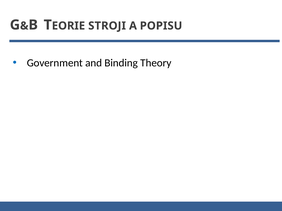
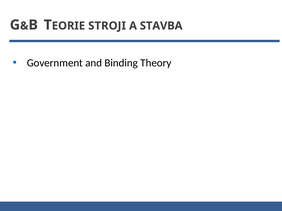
POPISU: POPISU -> STAVBA (161, 26)
